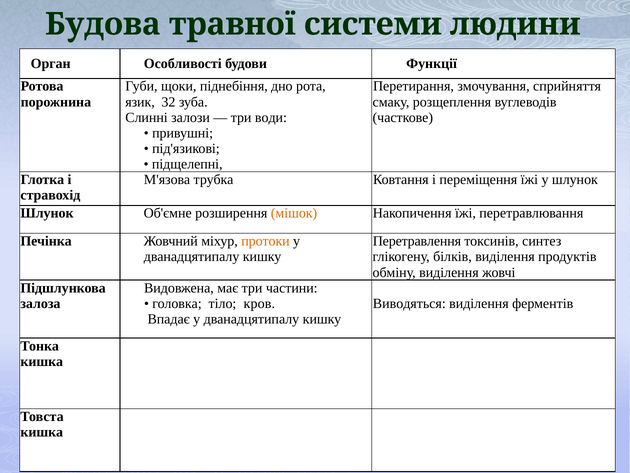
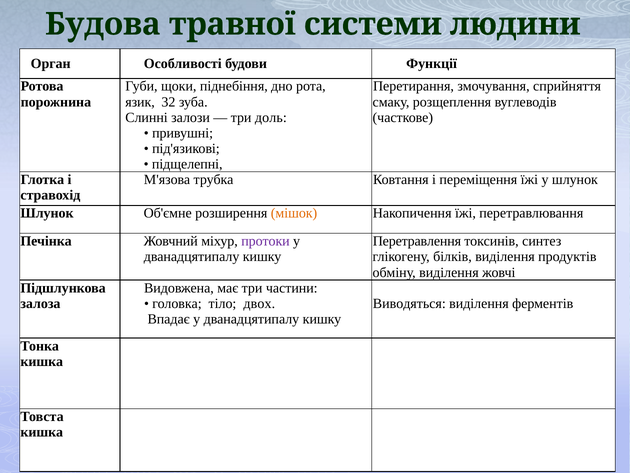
води: води -> доль (271, 117)
протоки colour: orange -> purple (266, 241)
кров: кров -> двох (259, 303)
